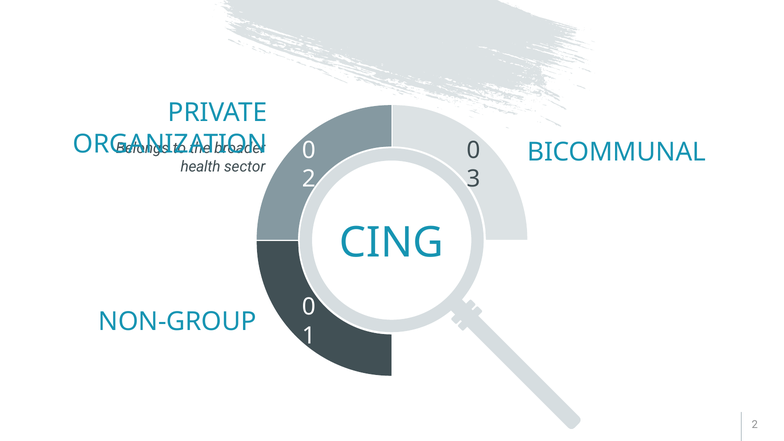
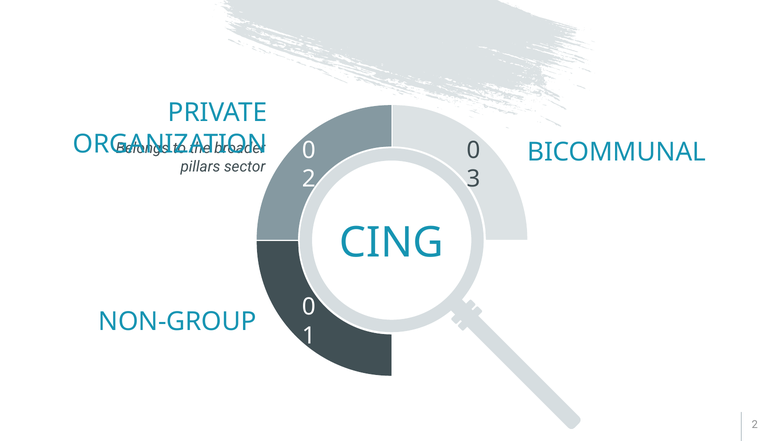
health: health -> pillars (200, 167)
